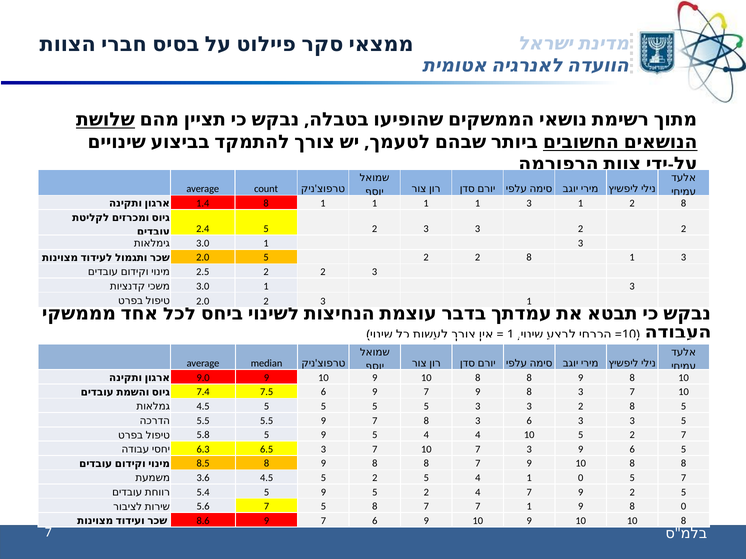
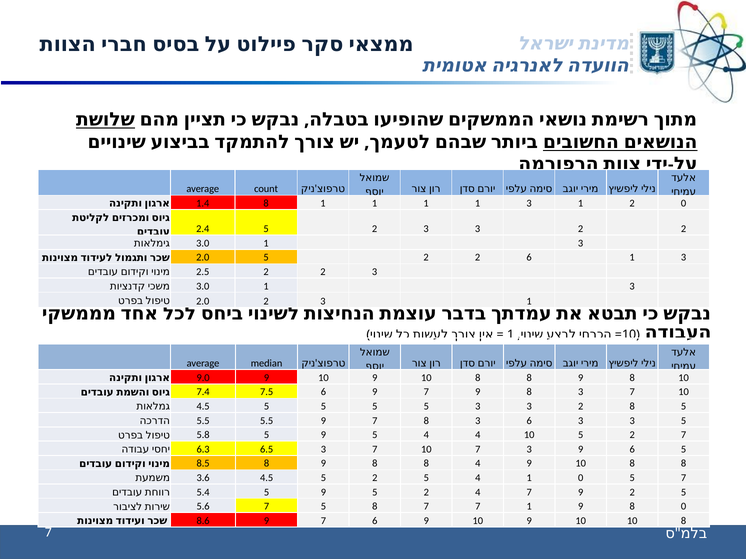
1 2 8: 8 -> 0 (684, 204)
2 2 8: 8 -> 6 (529, 258)
8 8 7: 7 -> 4 (478, 464)
